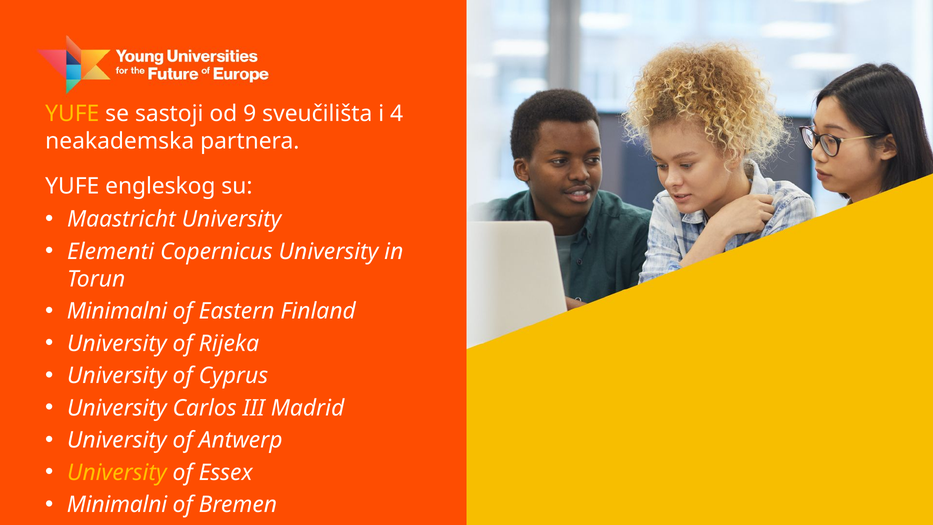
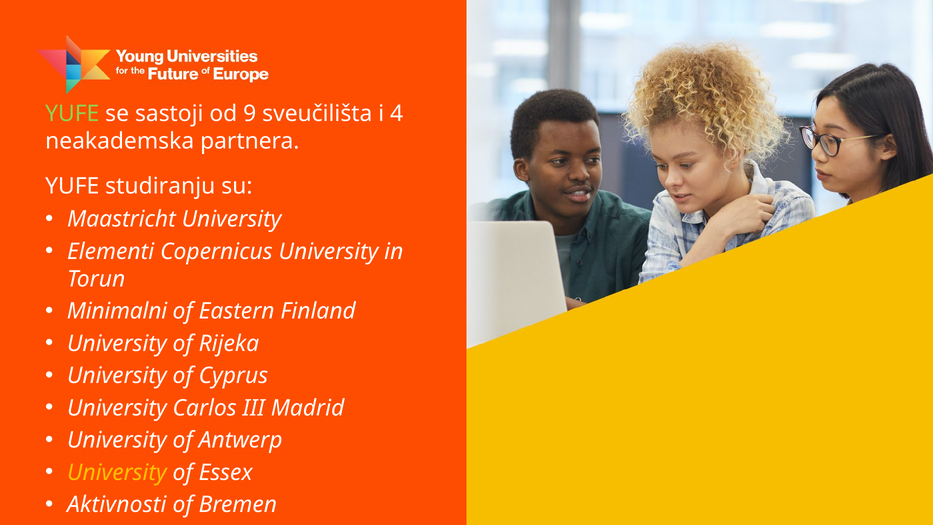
YUFE colour: yellow -> light green (72, 114)
engleskog: engleskog -> studiranju (160, 186)
Minimalni: Minimalni -> Aktivnosti (117, 505)
